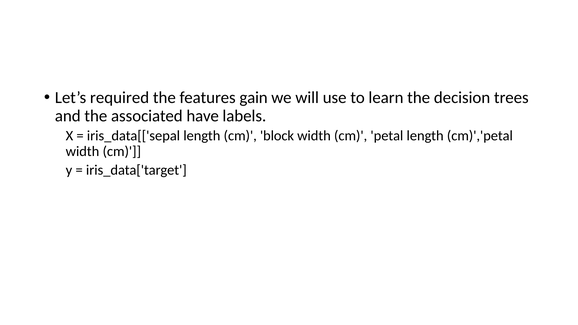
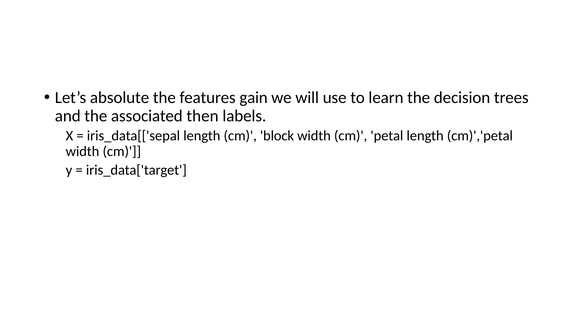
required: required -> absolute (120, 98)
have: have -> then (202, 116)
